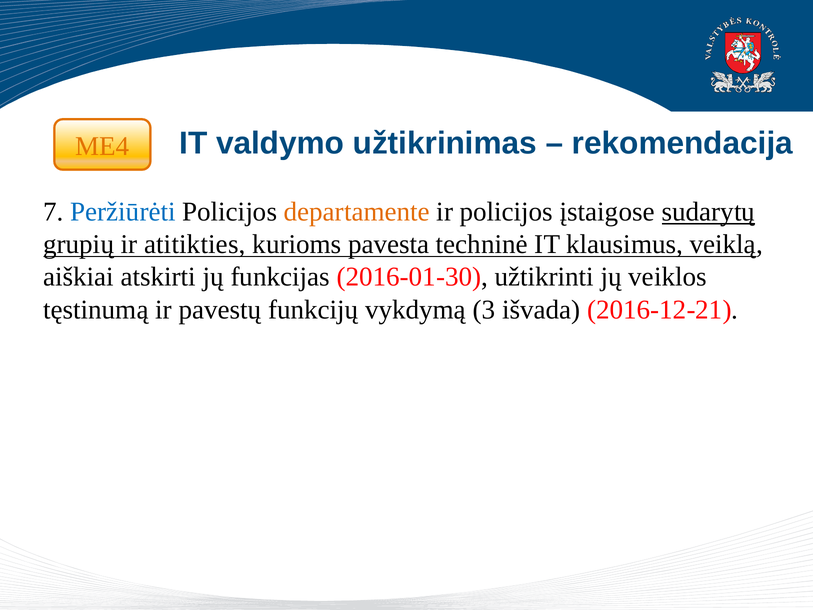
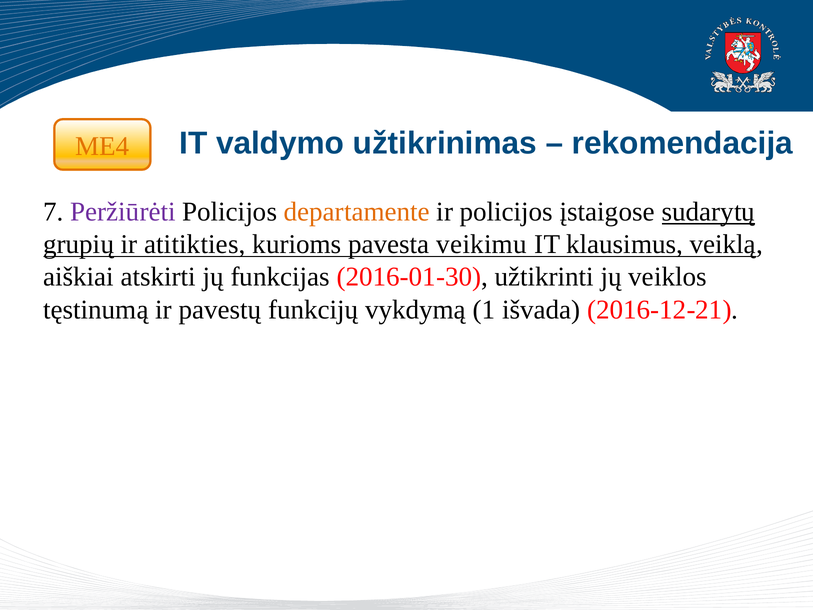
Peržiūrėti colour: blue -> purple (123, 212)
techninė: techninė -> veikimu (482, 244)
3: 3 -> 1 (484, 309)
